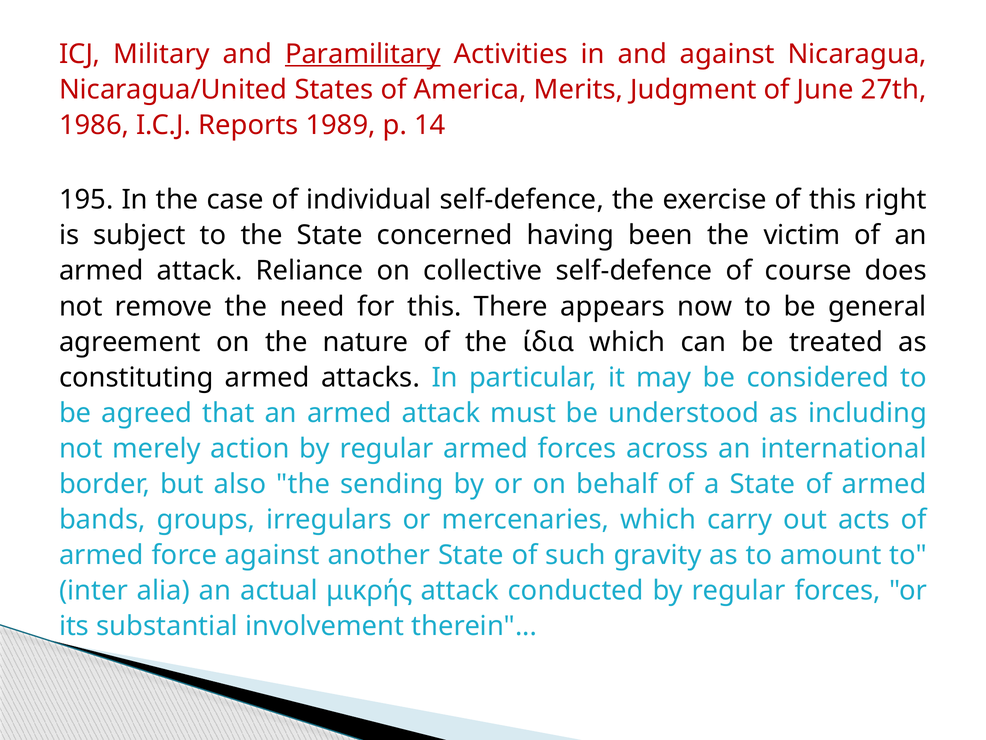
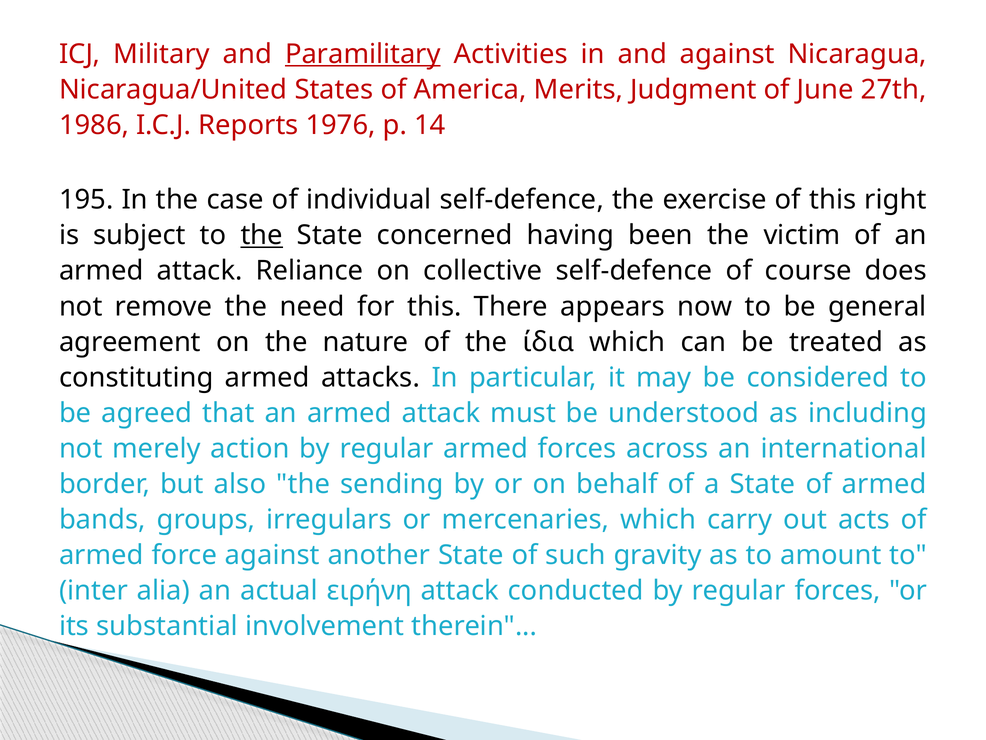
1989: 1989 -> 1976 (341, 125)
the underline: none -> present (262, 235)
μικρής: μικρής -> ειρήνη (369, 590)
